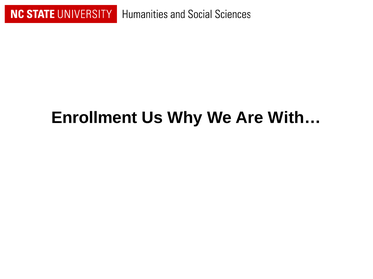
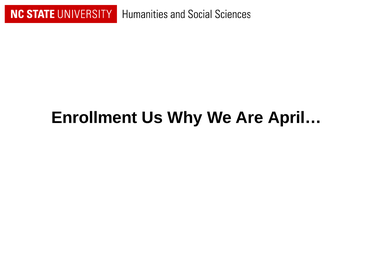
With…: With… -> April… (295, 118)
